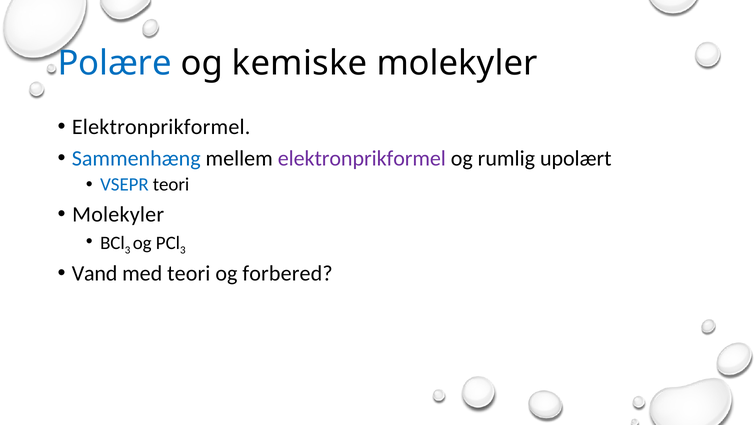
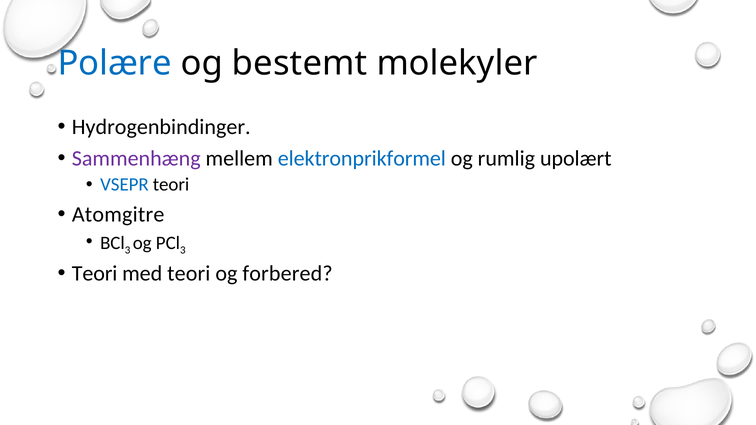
kemiske: kemiske -> bestemt (300, 64)
Elektronprikformel: Elektronprikformel -> Hydrogenbindinger (161, 127)
Sammenhæng colour: blue -> purple (136, 159)
elektronprikformel colour: purple -> blue (362, 159)
Molekyler: Molekyler -> Atomgitre (118, 215)
Vand: Vand -> Teori (95, 273)
